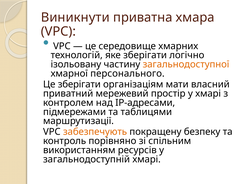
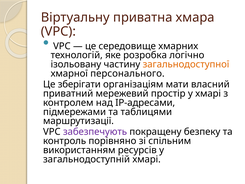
Виникнути: Виникнути -> Віртуальну (75, 17)
яке зберігати: зберігати -> розробка (145, 55)
забезпечують colour: orange -> purple (95, 132)
